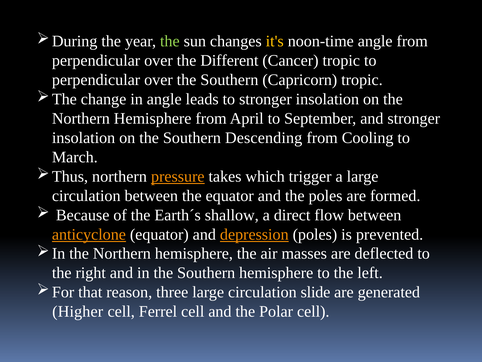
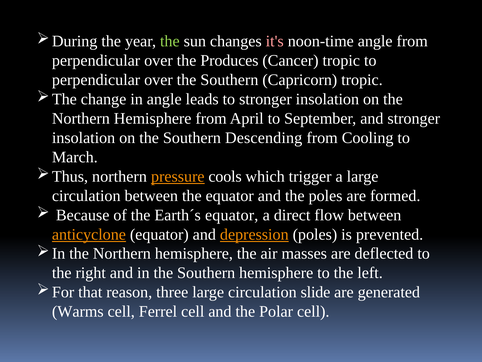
it's colour: yellow -> pink (275, 41)
Different: Different -> Produces (229, 61)
takes: takes -> cools (225, 176)
Earth´s shallow: shallow -> equator (232, 215)
Higher: Higher -> Warms (78, 311)
